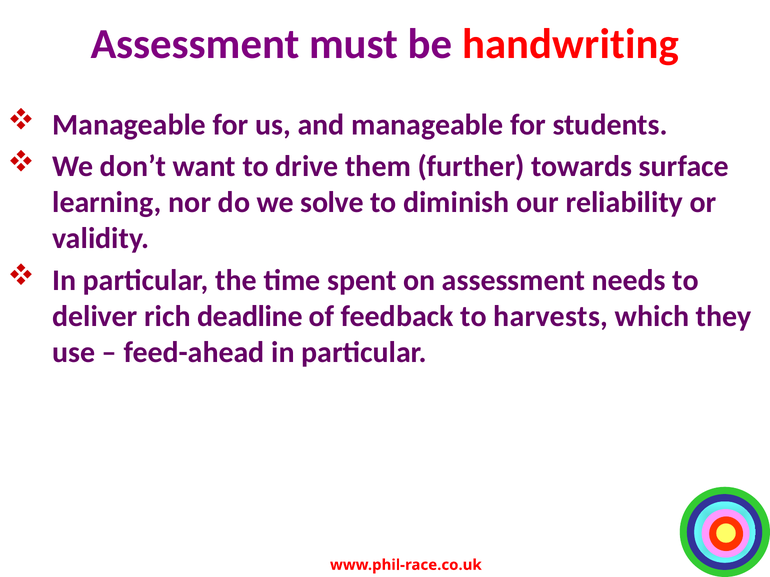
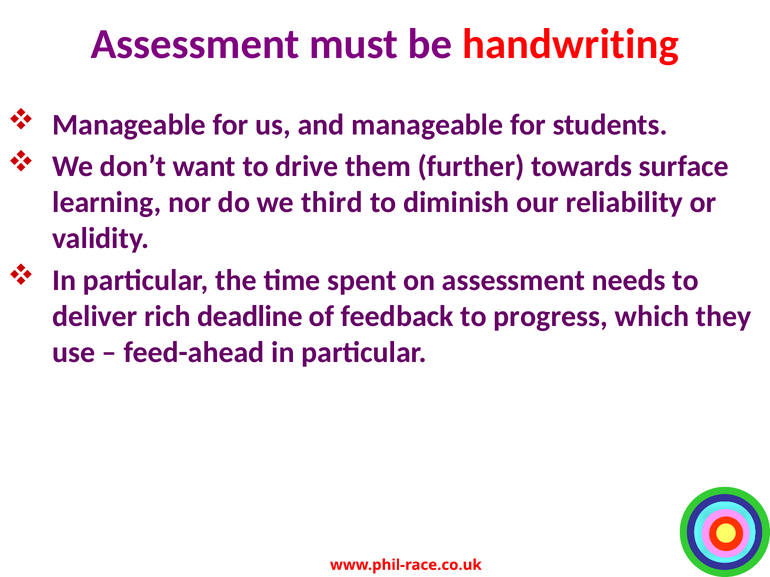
solve: solve -> third (332, 203)
harvests: harvests -> progress (551, 317)
